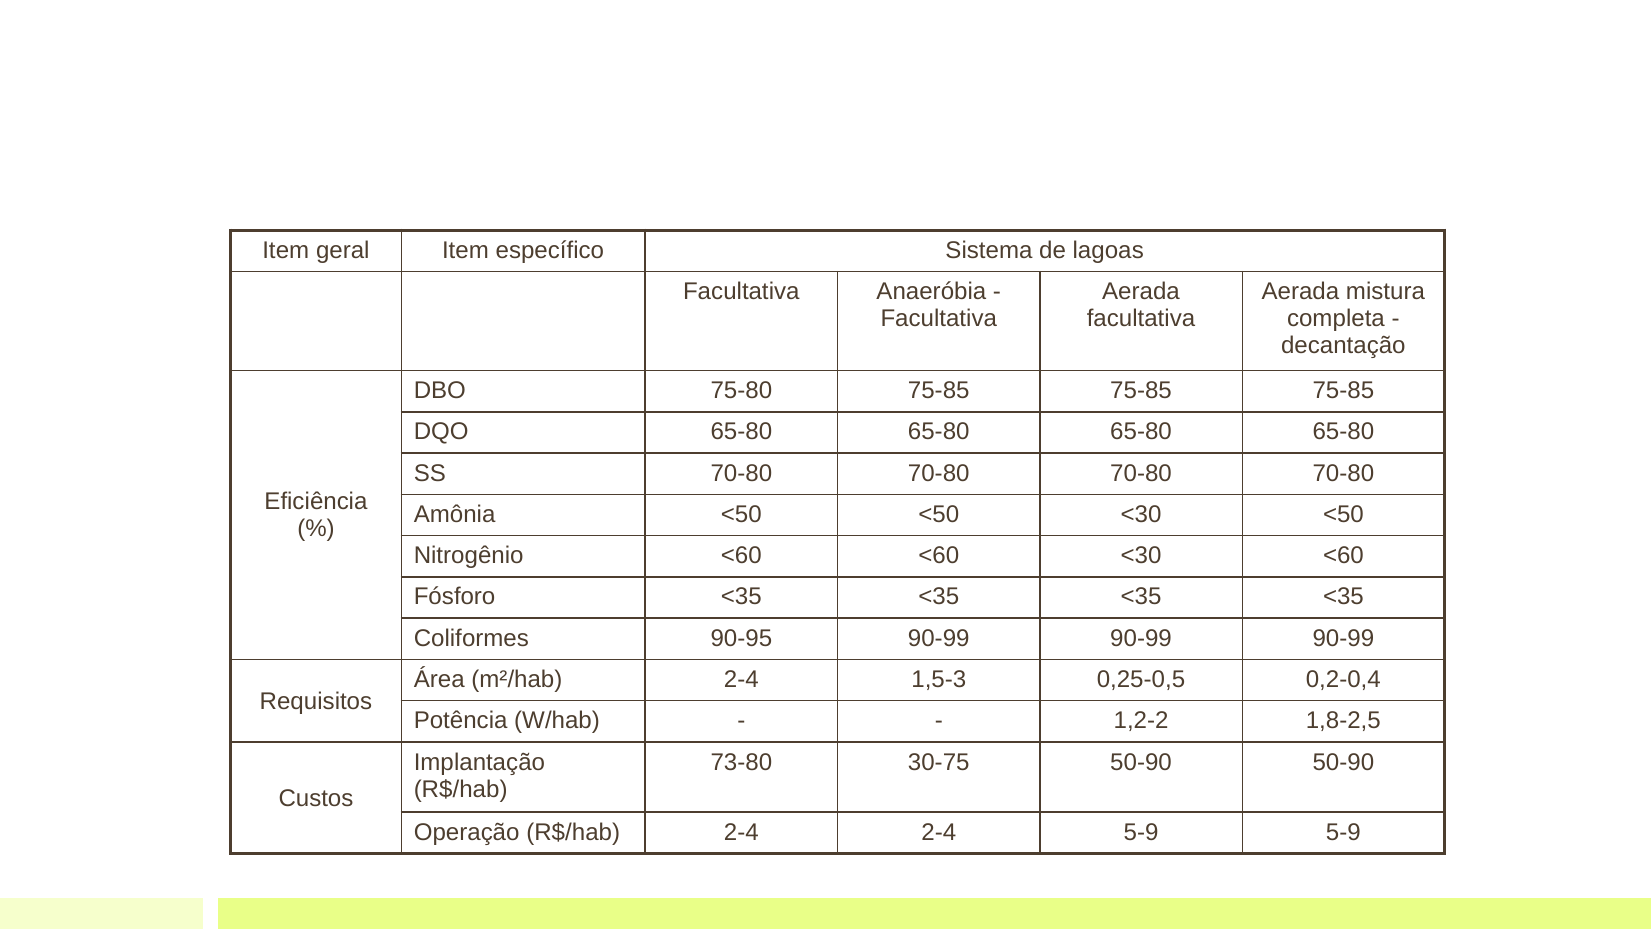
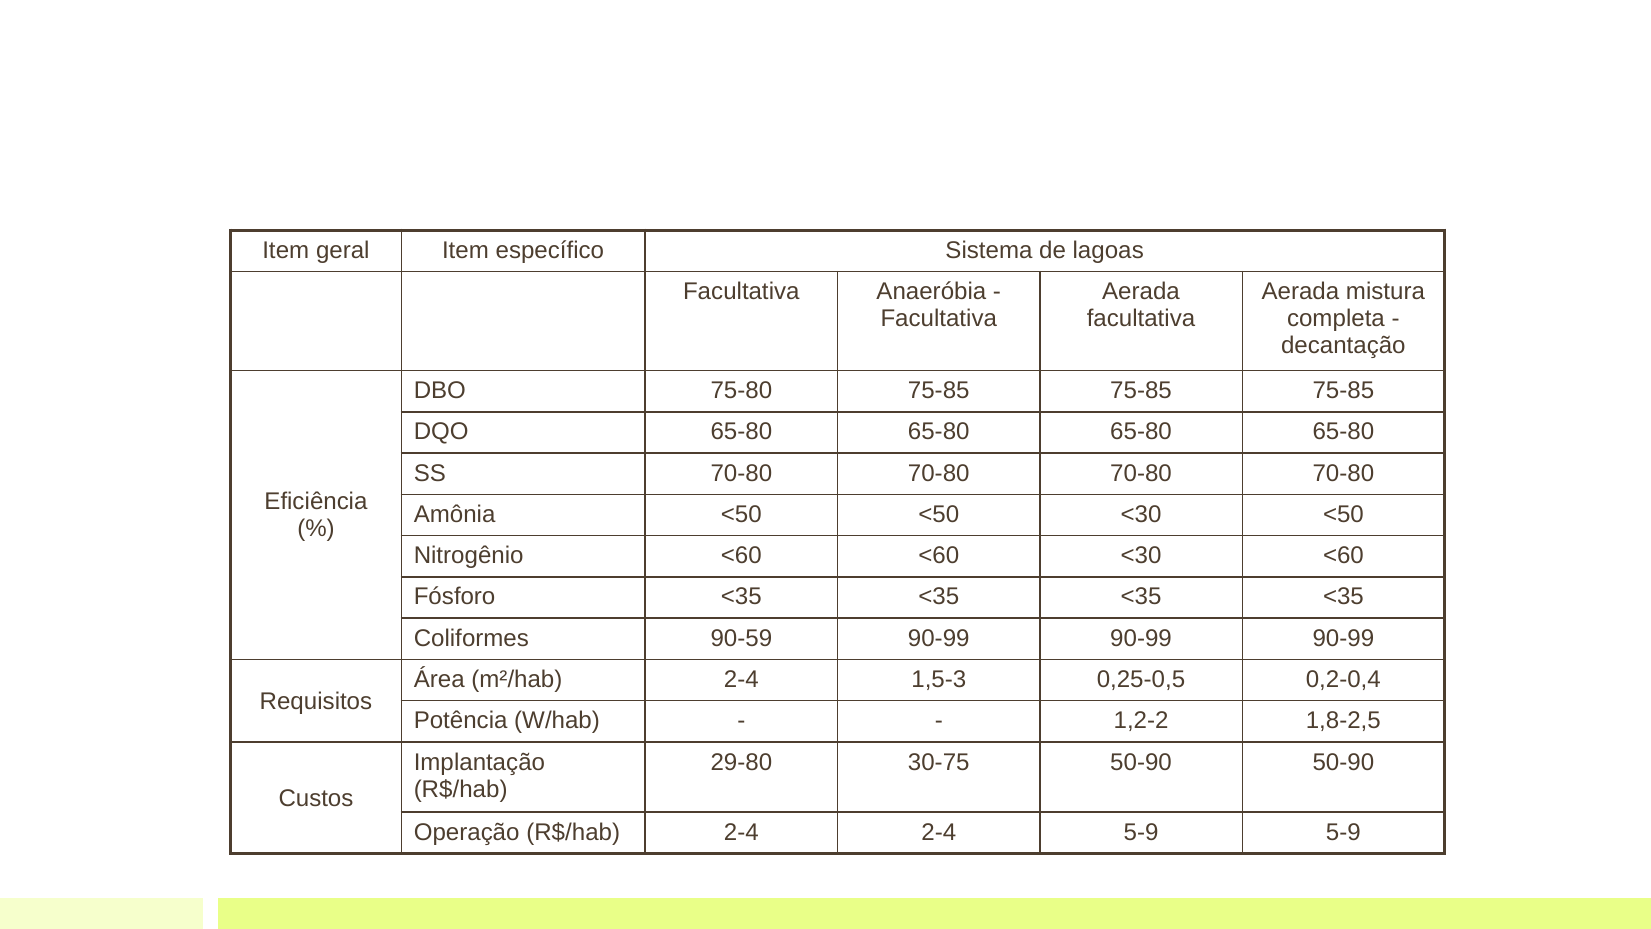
90-95: 90-95 -> 90-59 (741, 638)
73-80: 73-80 -> 29-80 (741, 762)
